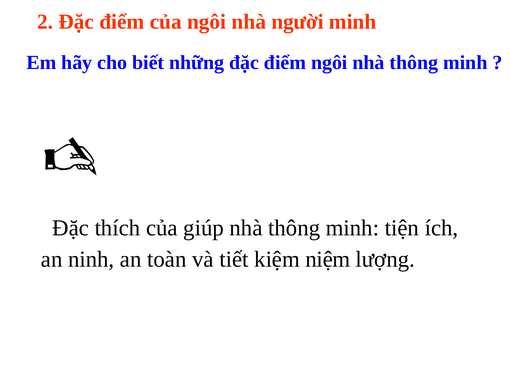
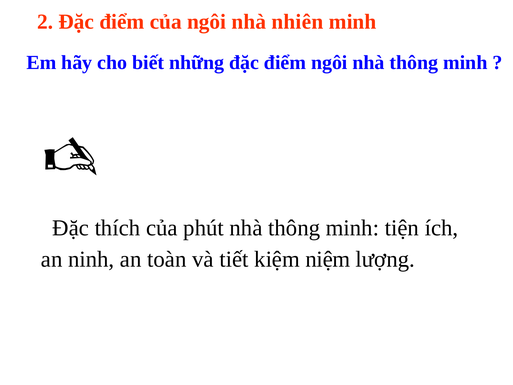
người: người -> nhiên (297, 22)
giúp: giúp -> phút (204, 228)
